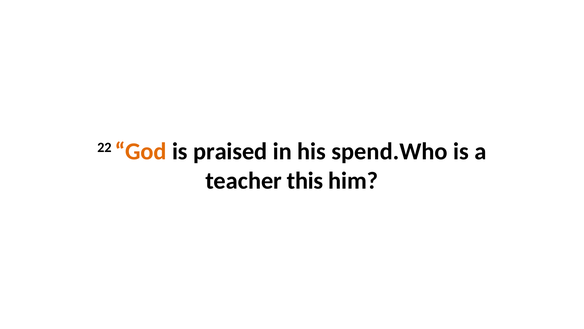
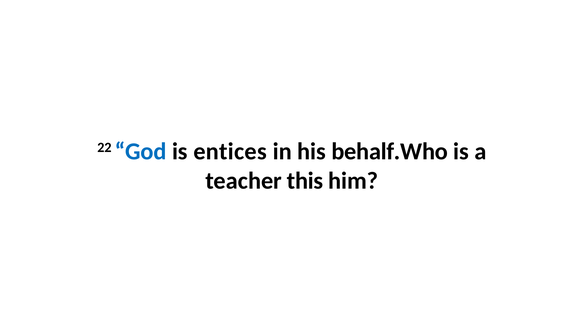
God colour: orange -> blue (141, 151)
praised: praised -> entices (230, 151)
spend.Who: spend.Who -> behalf.Who (390, 151)
